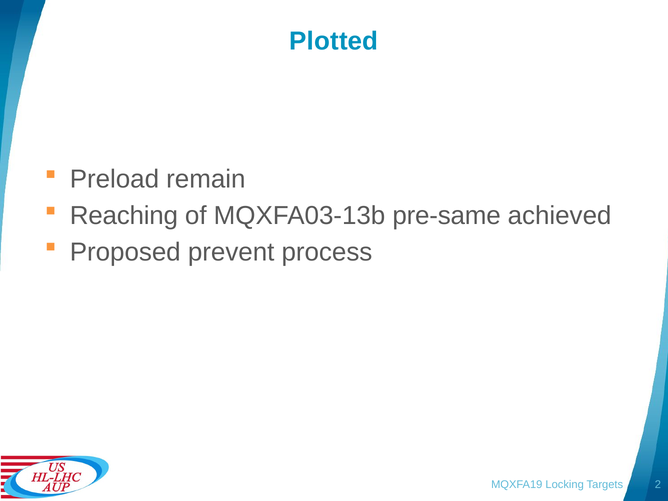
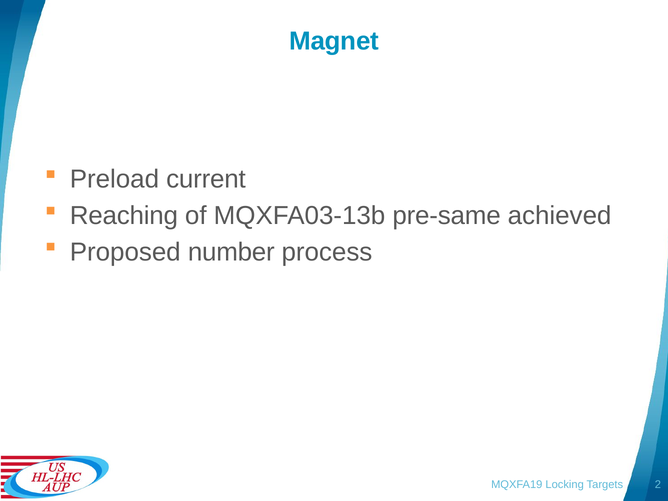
Plotted: Plotted -> Magnet (334, 41)
remain: remain -> current (206, 179)
prevent: prevent -> number (231, 252)
